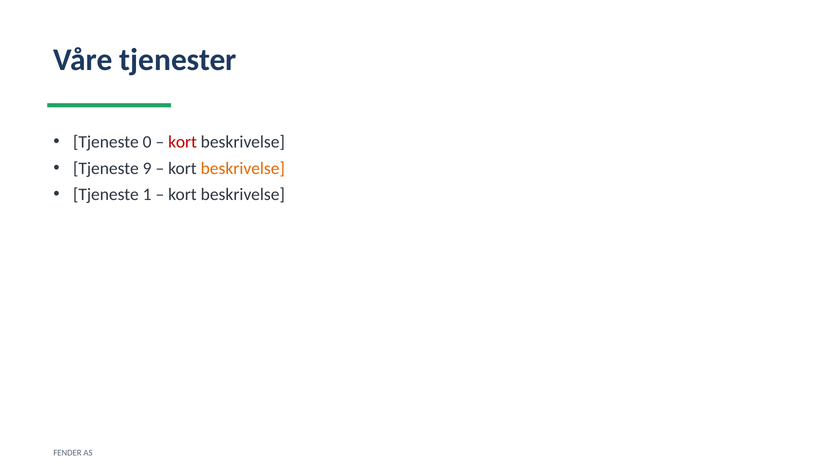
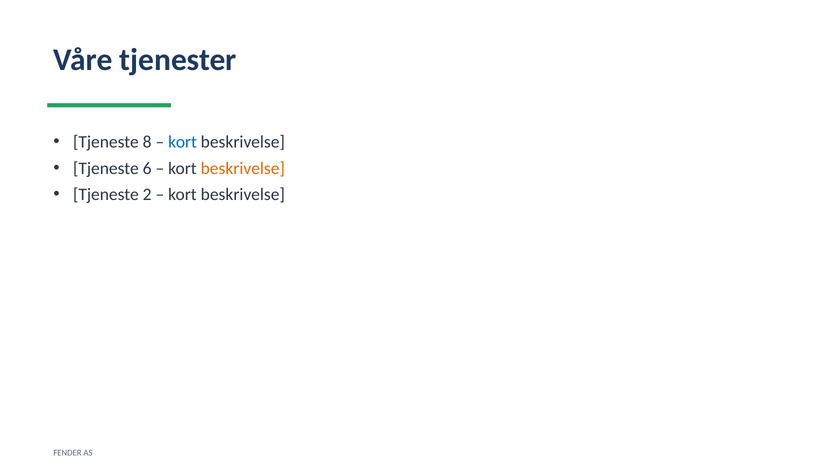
0: 0 -> 8 (147, 142)
kort colour: red -> blue (183, 142)
9: 9 -> 6 (147, 168)
1: 1 -> 2 (147, 195)
